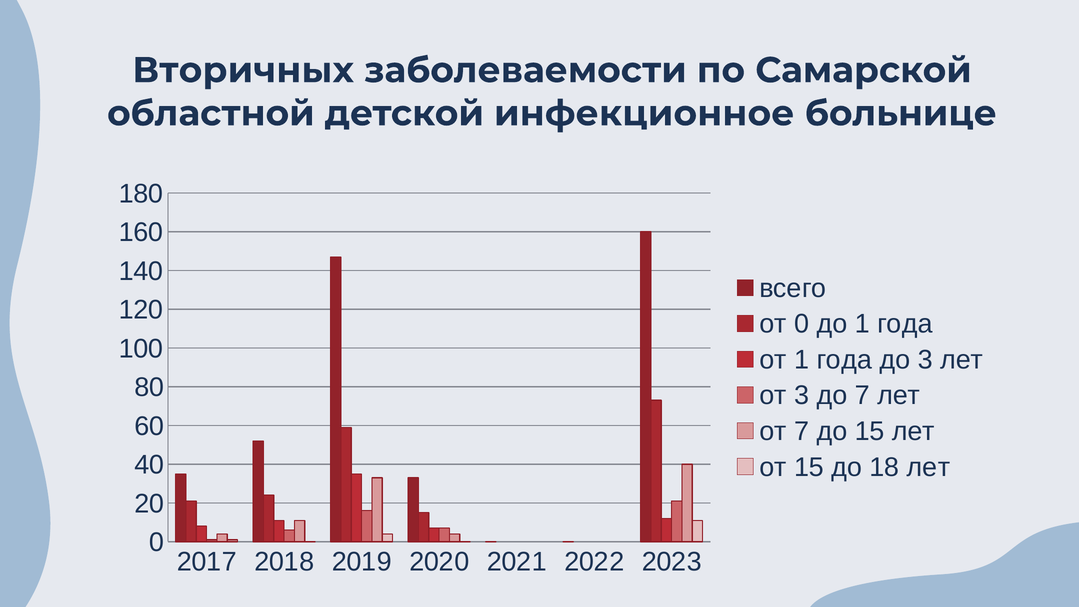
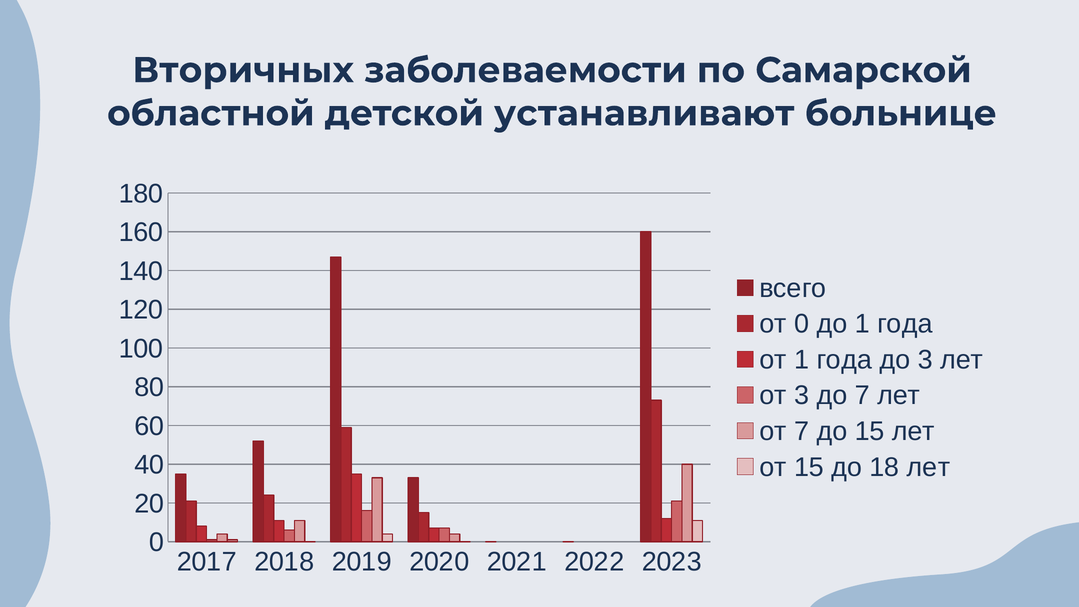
инфекционное: инфекционное -> устанавливают (644, 113)
